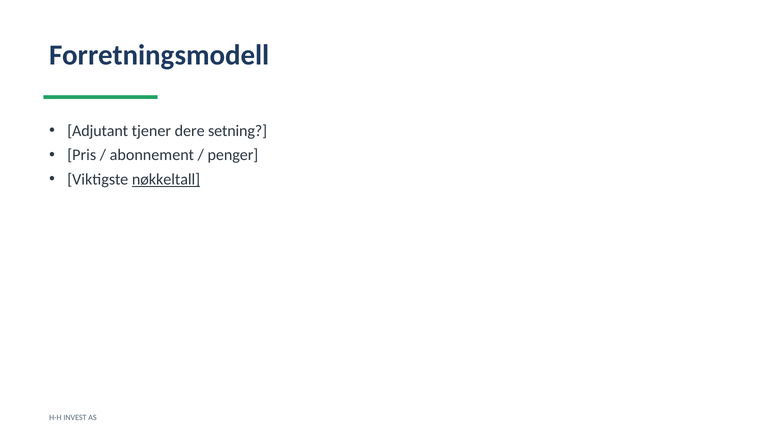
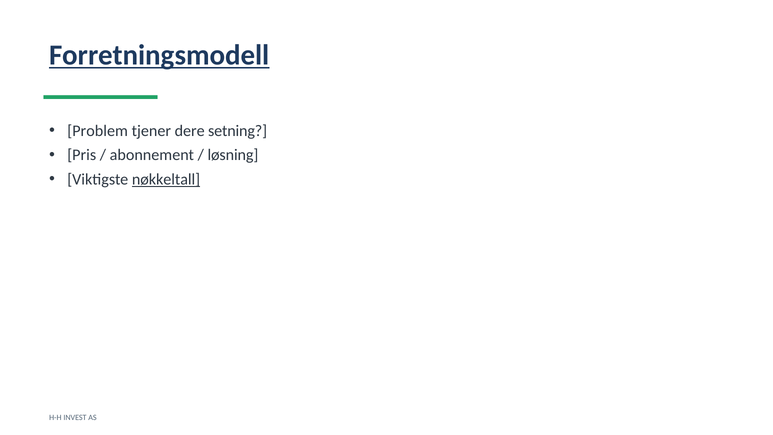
Forretningsmodell underline: none -> present (159, 55)
Adjutant: Adjutant -> Problem (98, 131)
penger: penger -> løsning (233, 155)
